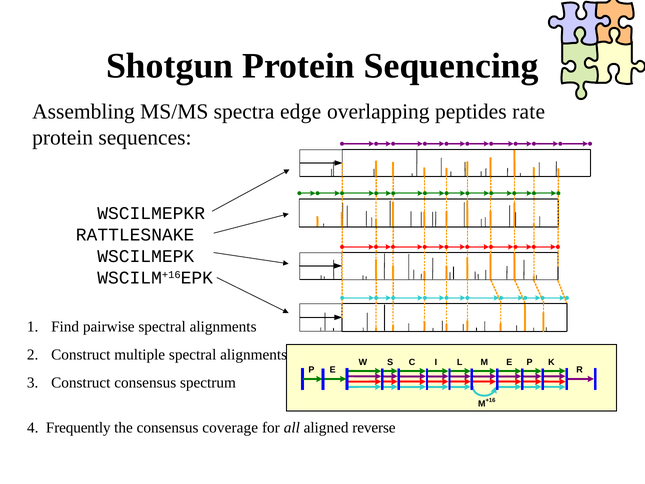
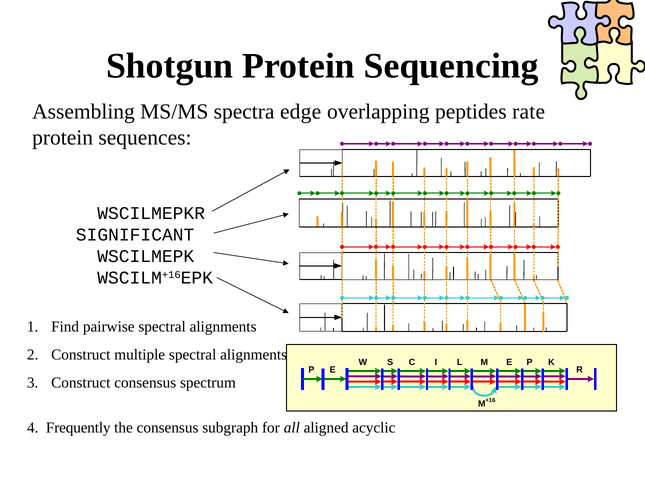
RATTLESNAKE: RATTLESNAKE -> SIGNIFICANT (135, 235)
coverage: coverage -> subgraph (230, 427)
reverse: reverse -> acyclic (374, 427)
